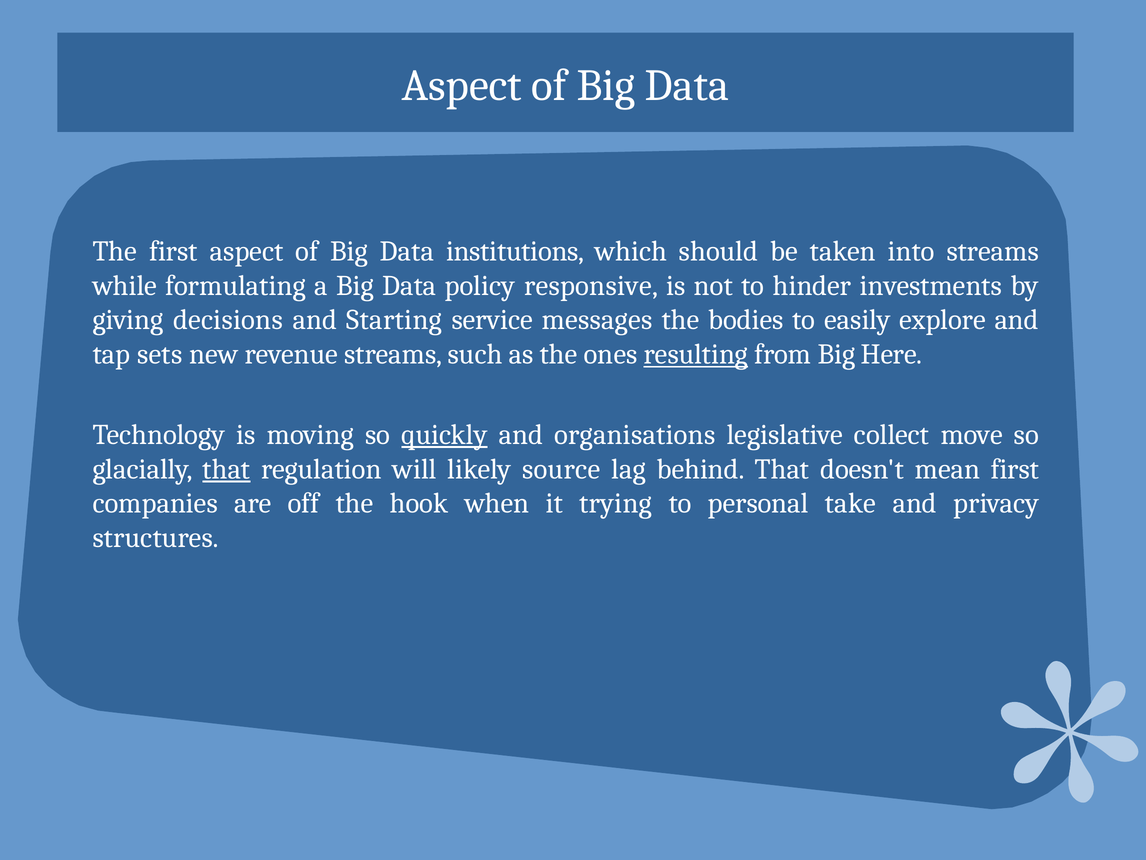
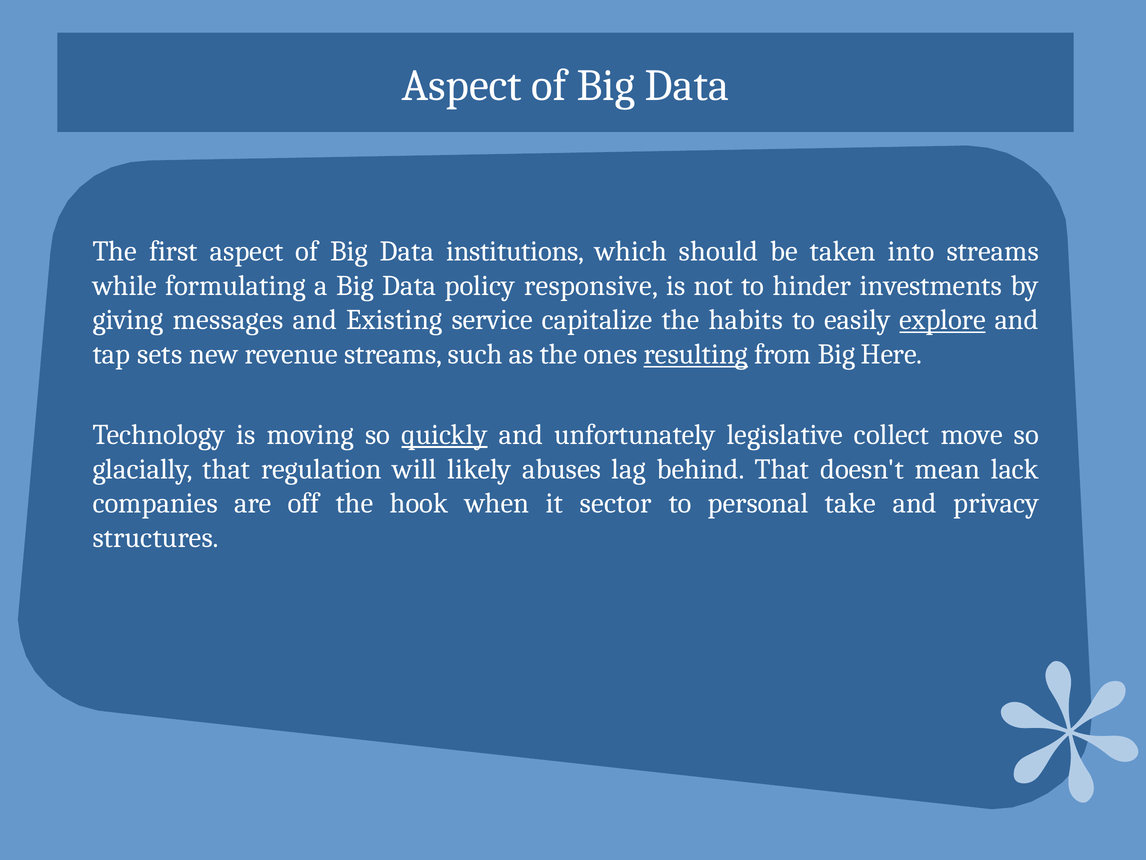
decisions: decisions -> messages (228, 320)
Starting: Starting -> Existing (394, 320)
messages: messages -> capitalize (597, 320)
bodies: bodies -> habits (746, 320)
explore underline: none -> present (943, 320)
organisations: organisations -> unfortunately (635, 434)
that underline: present -> none (226, 469)
source: source -> abuses (561, 469)
mean first: first -> lack (1015, 469)
trying: trying -> sector (616, 503)
